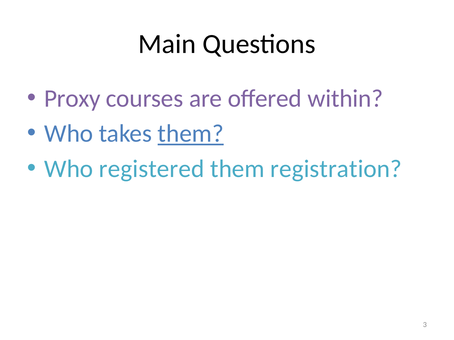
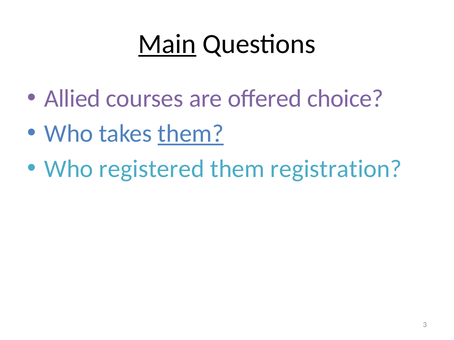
Main underline: none -> present (167, 44)
Proxy: Proxy -> Allied (72, 99)
within: within -> choice (345, 99)
